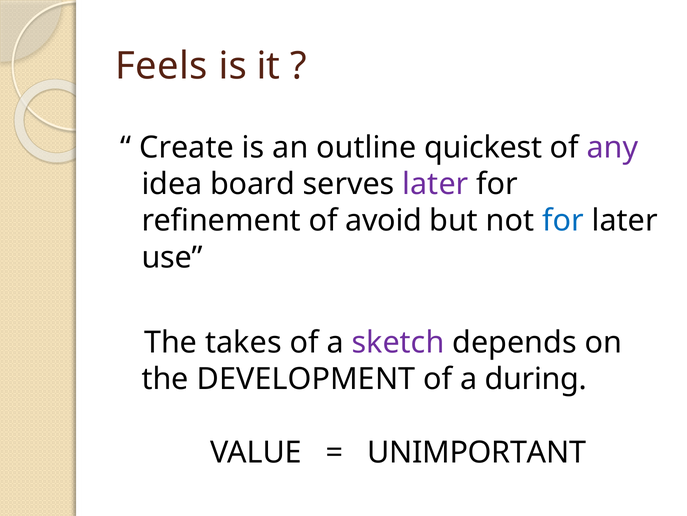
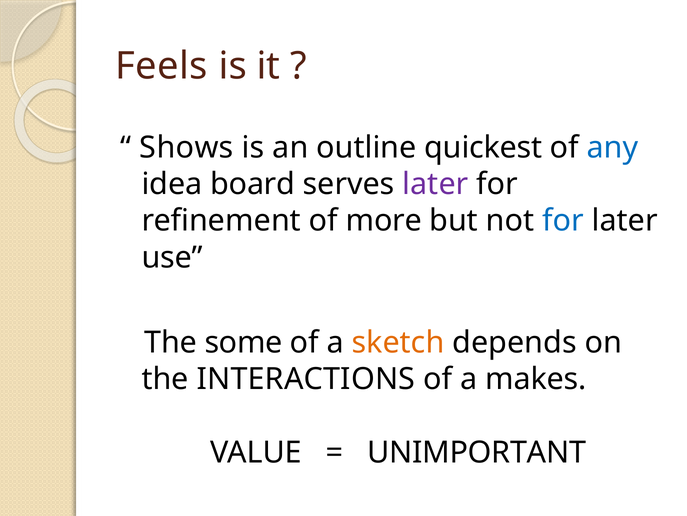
Create: Create -> Shows (186, 147)
any colour: purple -> blue (613, 147)
avoid: avoid -> more (384, 221)
takes: takes -> some (244, 342)
sketch colour: purple -> orange (398, 342)
DEVELOPMENT: DEVELOPMENT -> INTERACTIONS (306, 379)
during: during -> makes (536, 379)
